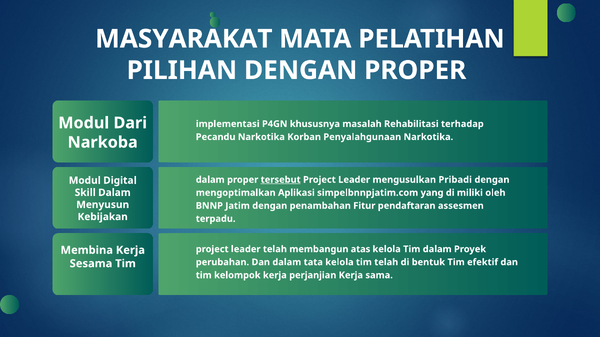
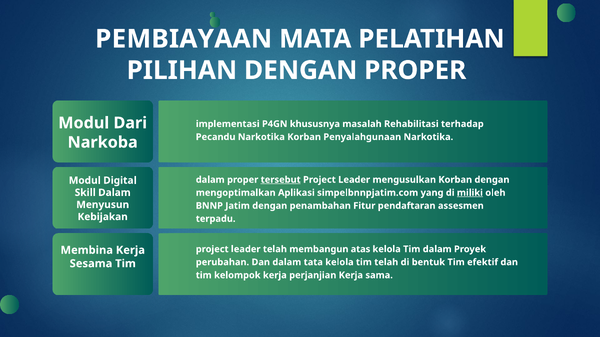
MASYARAKAT: MASYARAKAT -> PEMBIAYAAN (184, 39)
mengusulkan Pribadi: Pribadi -> Korban (455, 180)
miliki underline: none -> present (470, 193)
